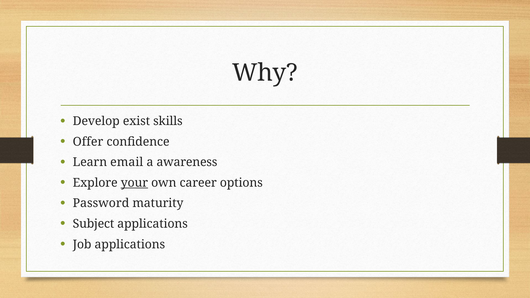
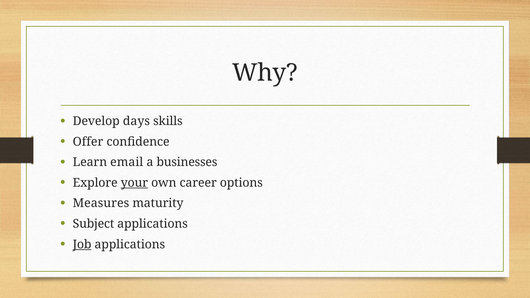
exist: exist -> days (136, 121)
awareness: awareness -> businesses (187, 162)
Password: Password -> Measures (101, 203)
Job underline: none -> present (82, 244)
